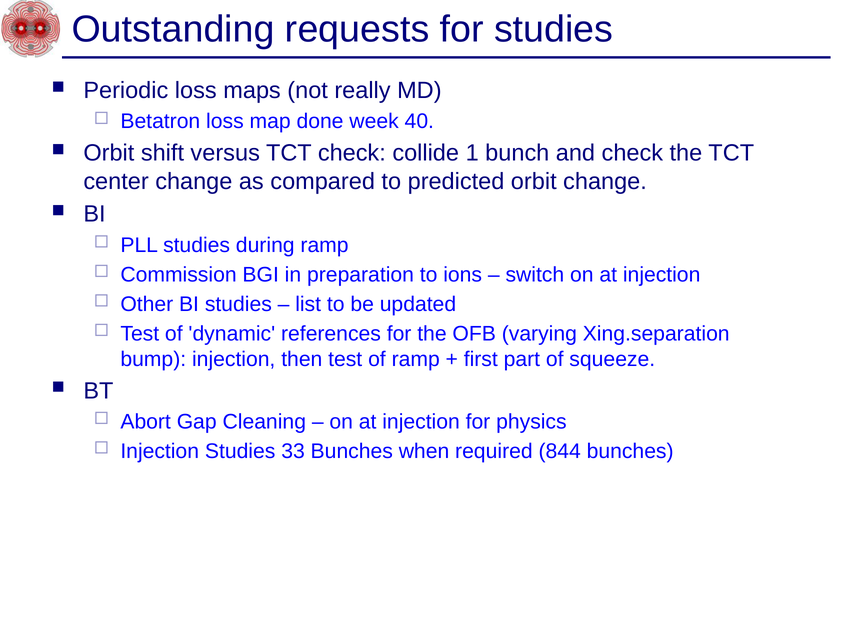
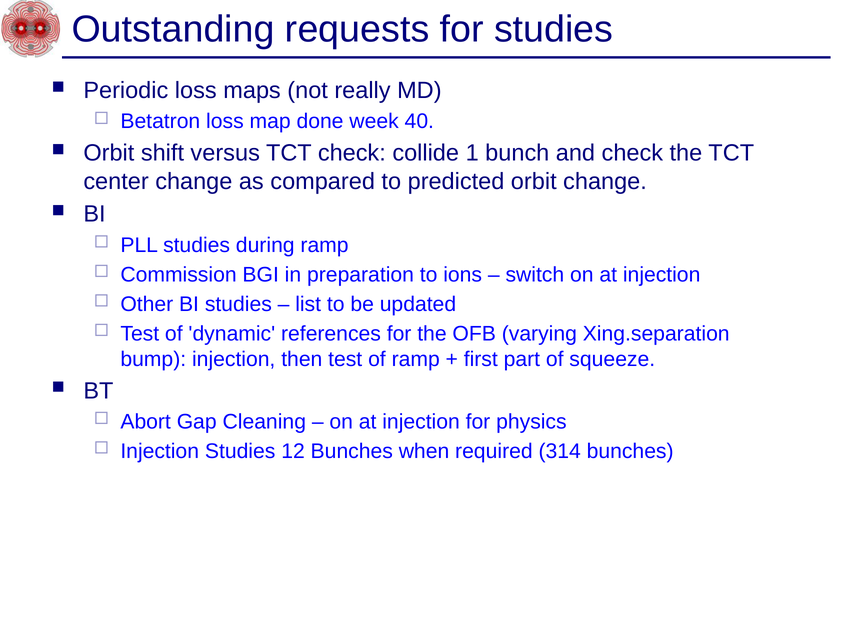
33: 33 -> 12 (293, 452)
844: 844 -> 314 (560, 452)
